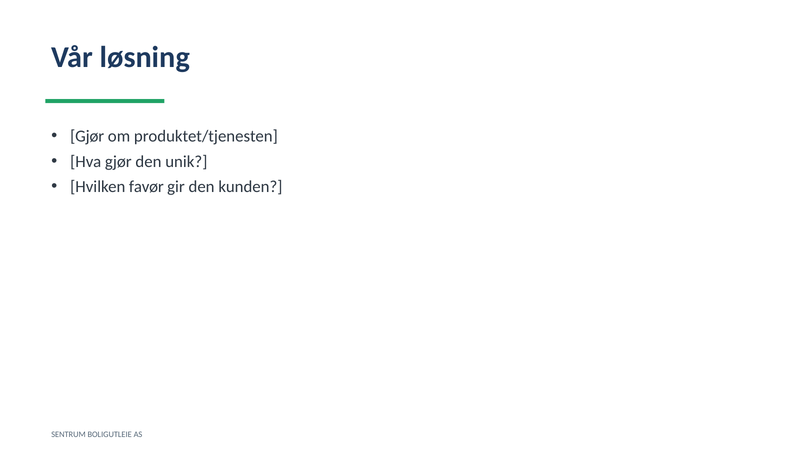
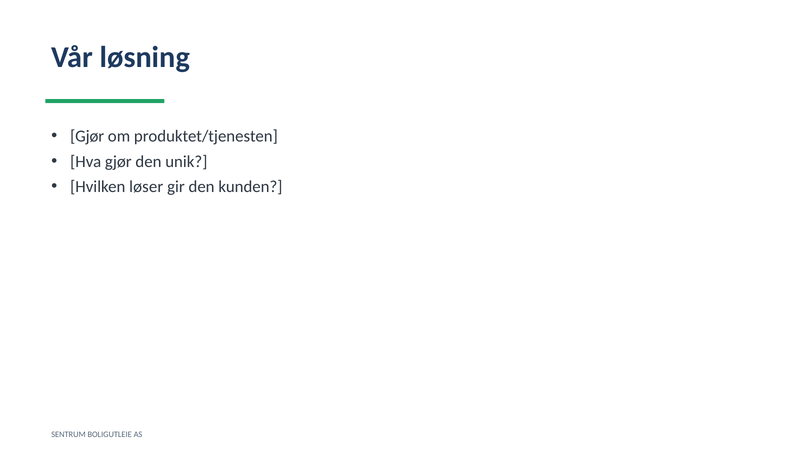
favør: favør -> løser (146, 187)
